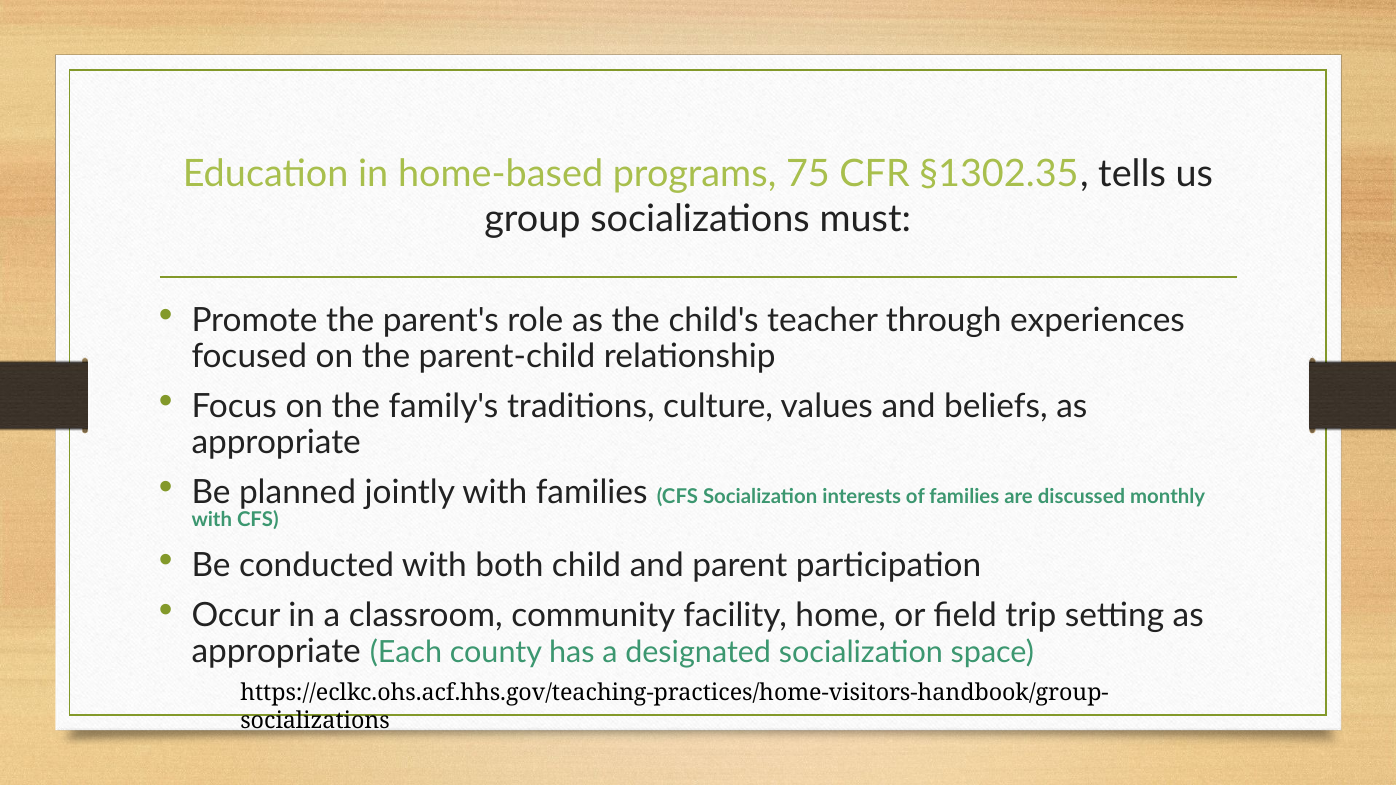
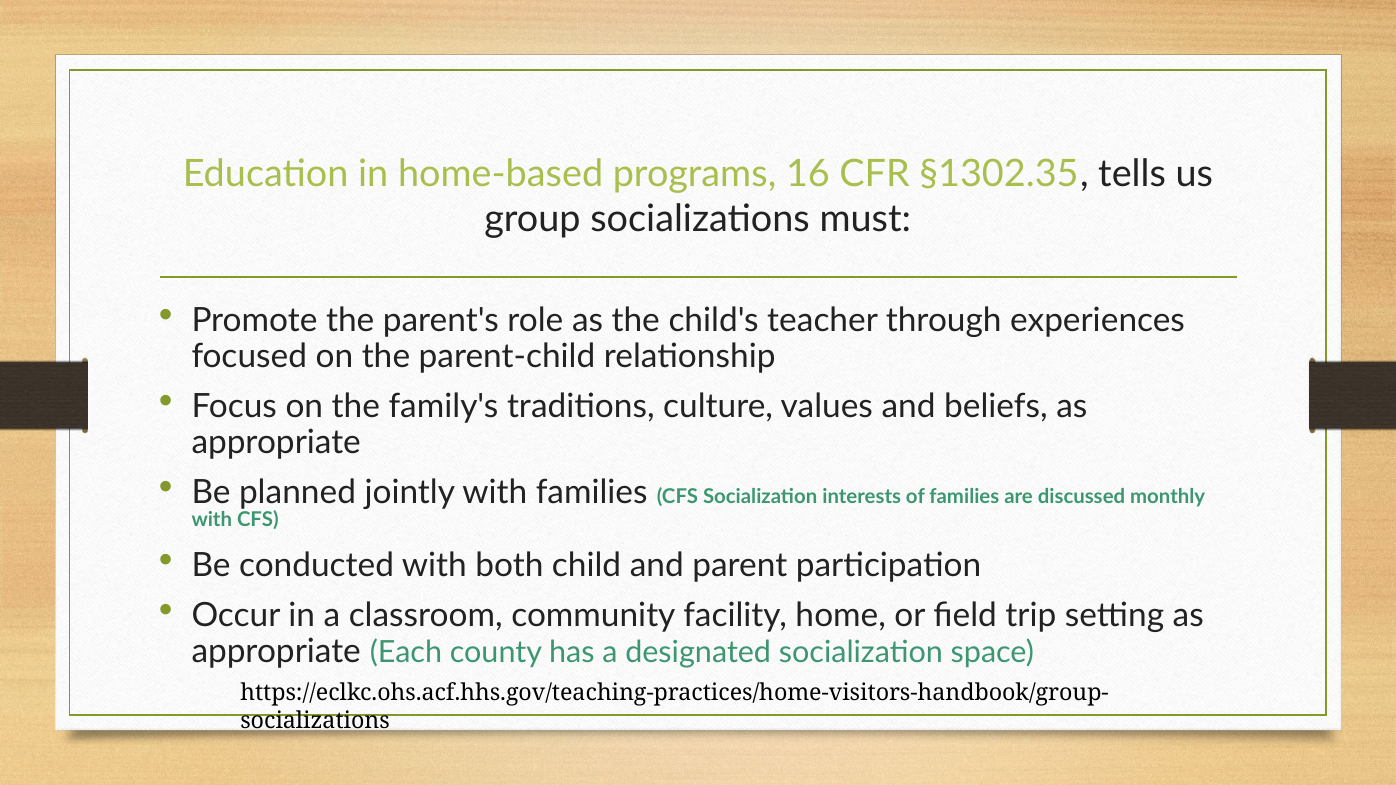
75: 75 -> 16 (808, 174)
